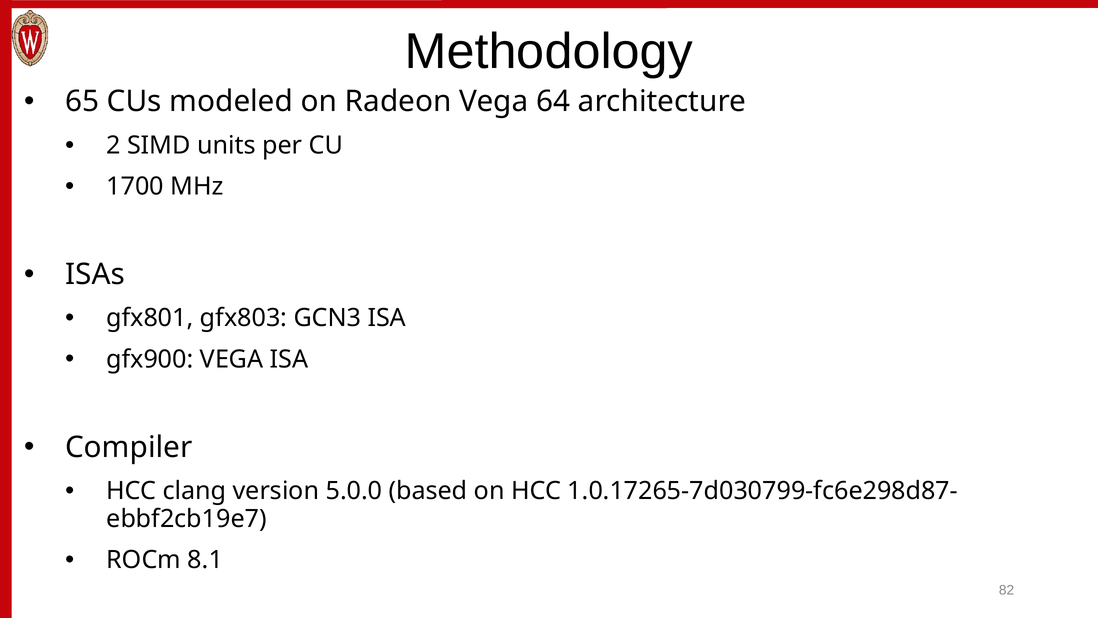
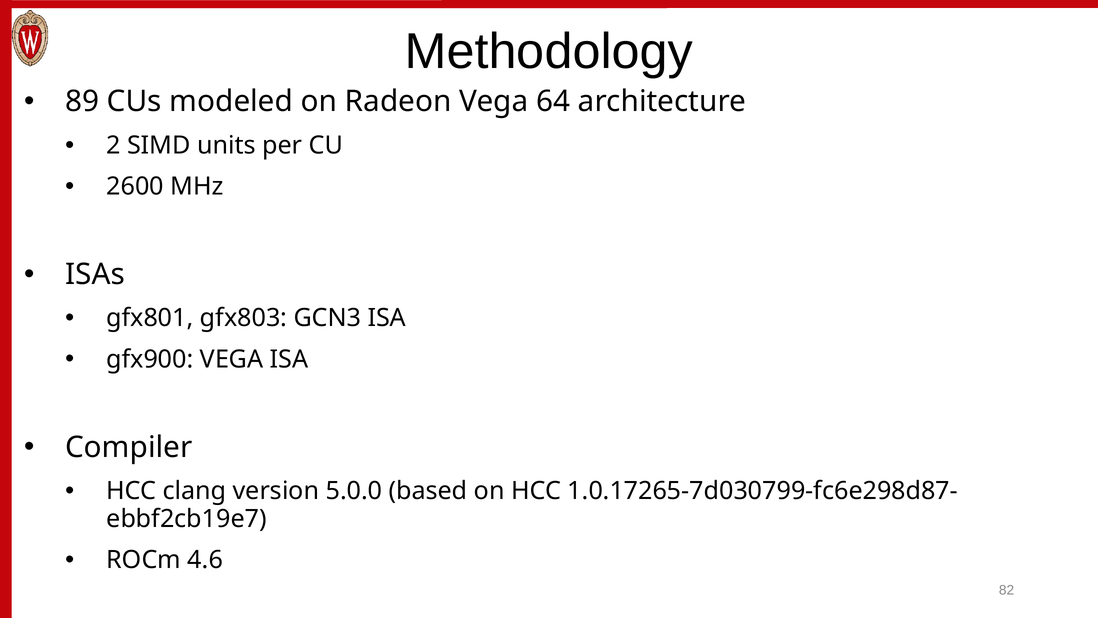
65: 65 -> 89 (82, 102)
1700: 1700 -> 2600 (135, 186)
8.1: 8.1 -> 4.6 (205, 560)
